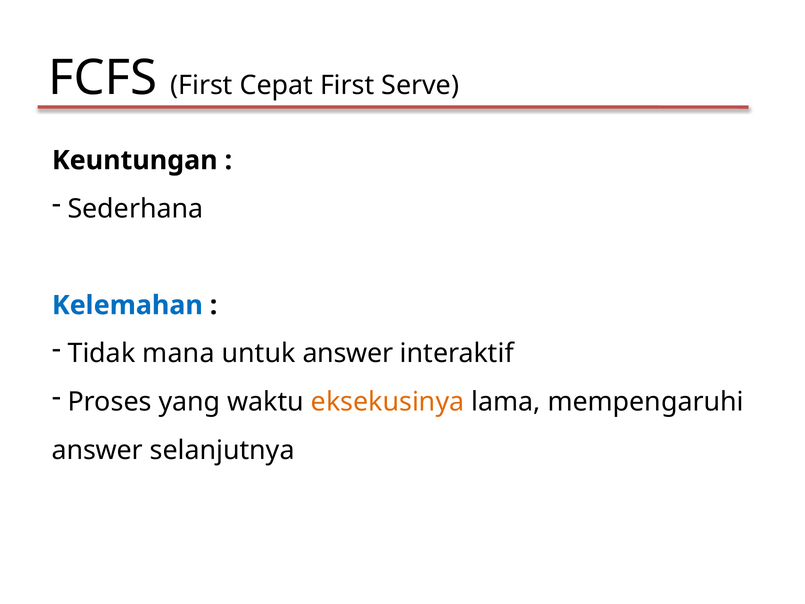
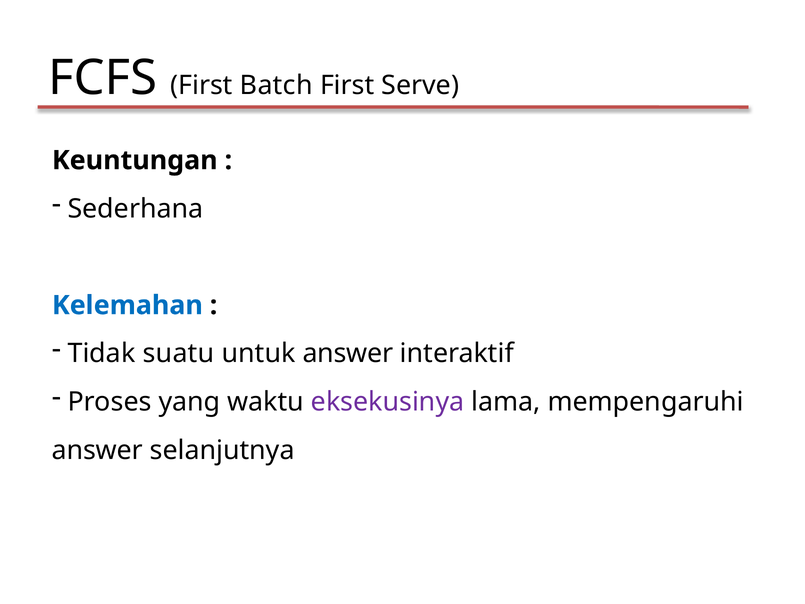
Cepat: Cepat -> Batch (276, 85)
mana: mana -> suatu (178, 353)
eksekusinya colour: orange -> purple (388, 402)
